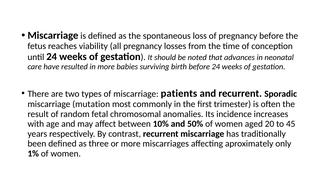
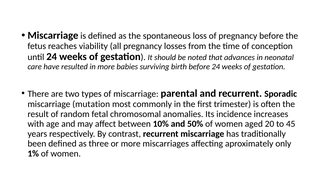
patients: patients -> parental (179, 93)
